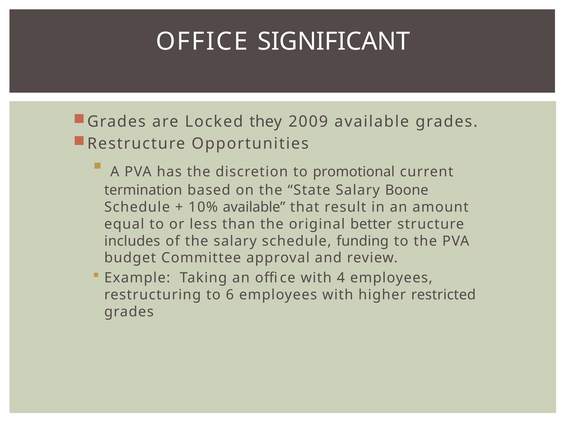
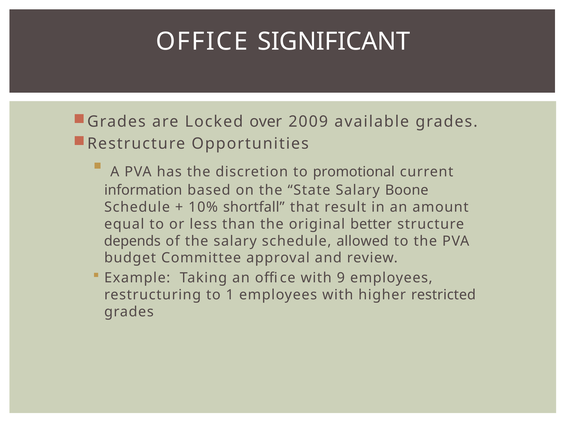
they: they -> over (266, 122)
termination: termination -> information (143, 190)
10% available: available -> shortfall (254, 207)
includes: includes -> depends (132, 241)
funding: funding -> allowed (363, 241)
4: 4 -> 9 (341, 278)
6: 6 -> 1 (230, 295)
